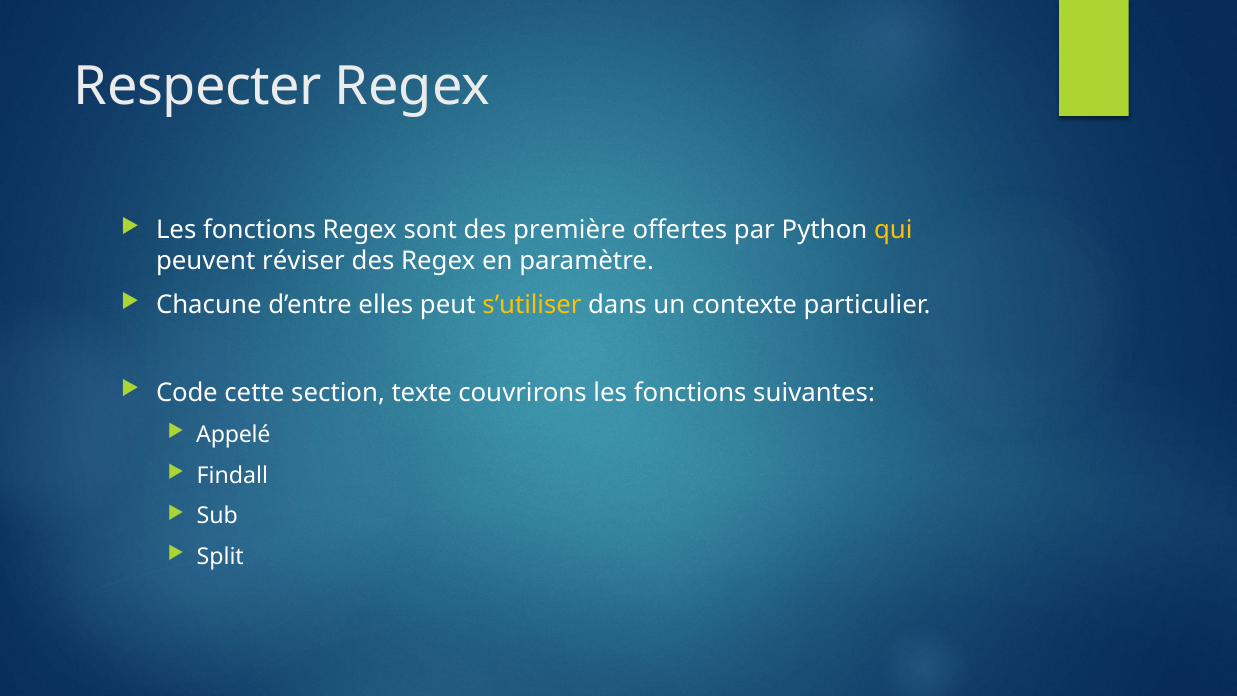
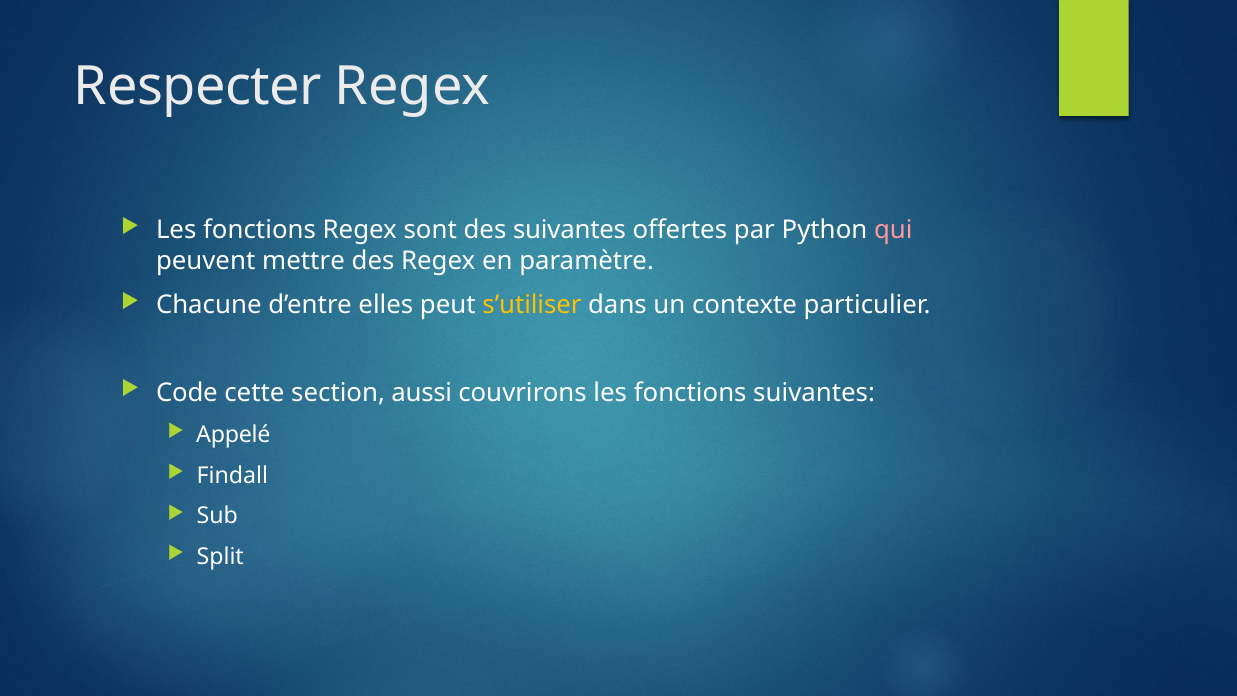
des première: première -> suivantes (570, 230)
qui colour: yellow -> pink (893, 230)
réviser: réviser -> mettre (303, 261)
texte: texte -> aussi (422, 393)
